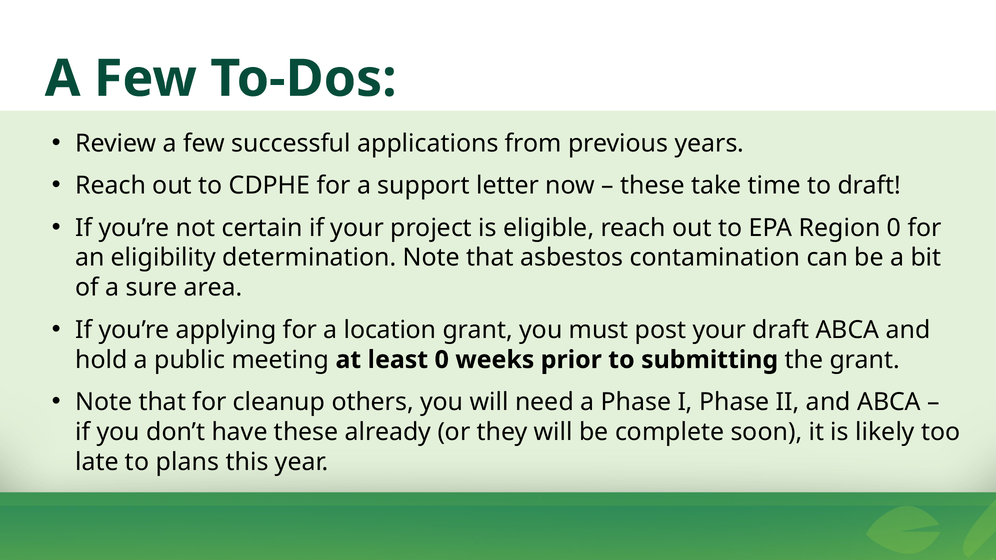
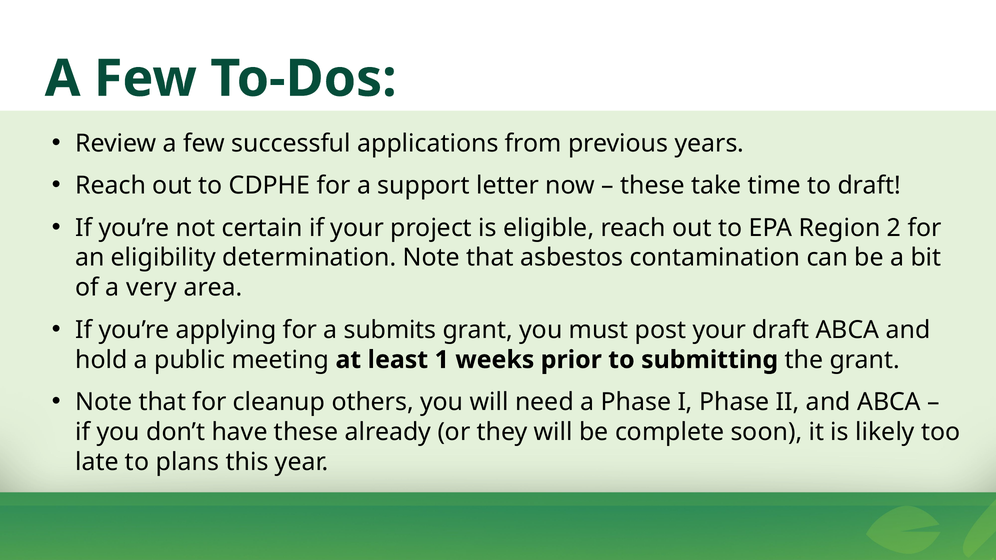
Region 0: 0 -> 2 (894, 228)
sure: sure -> very (151, 288)
location: location -> submits (390, 330)
least 0: 0 -> 1 (442, 360)
